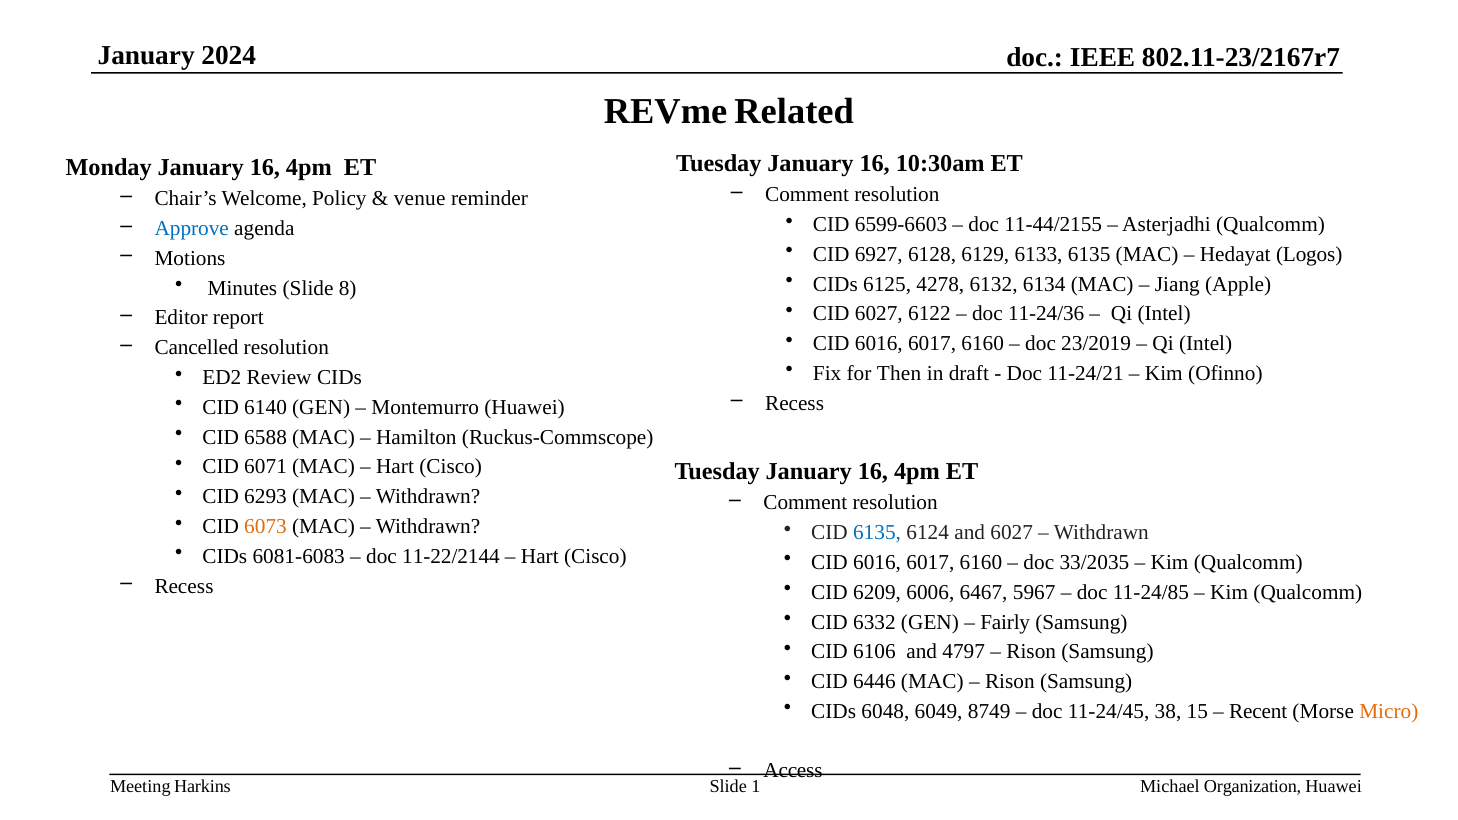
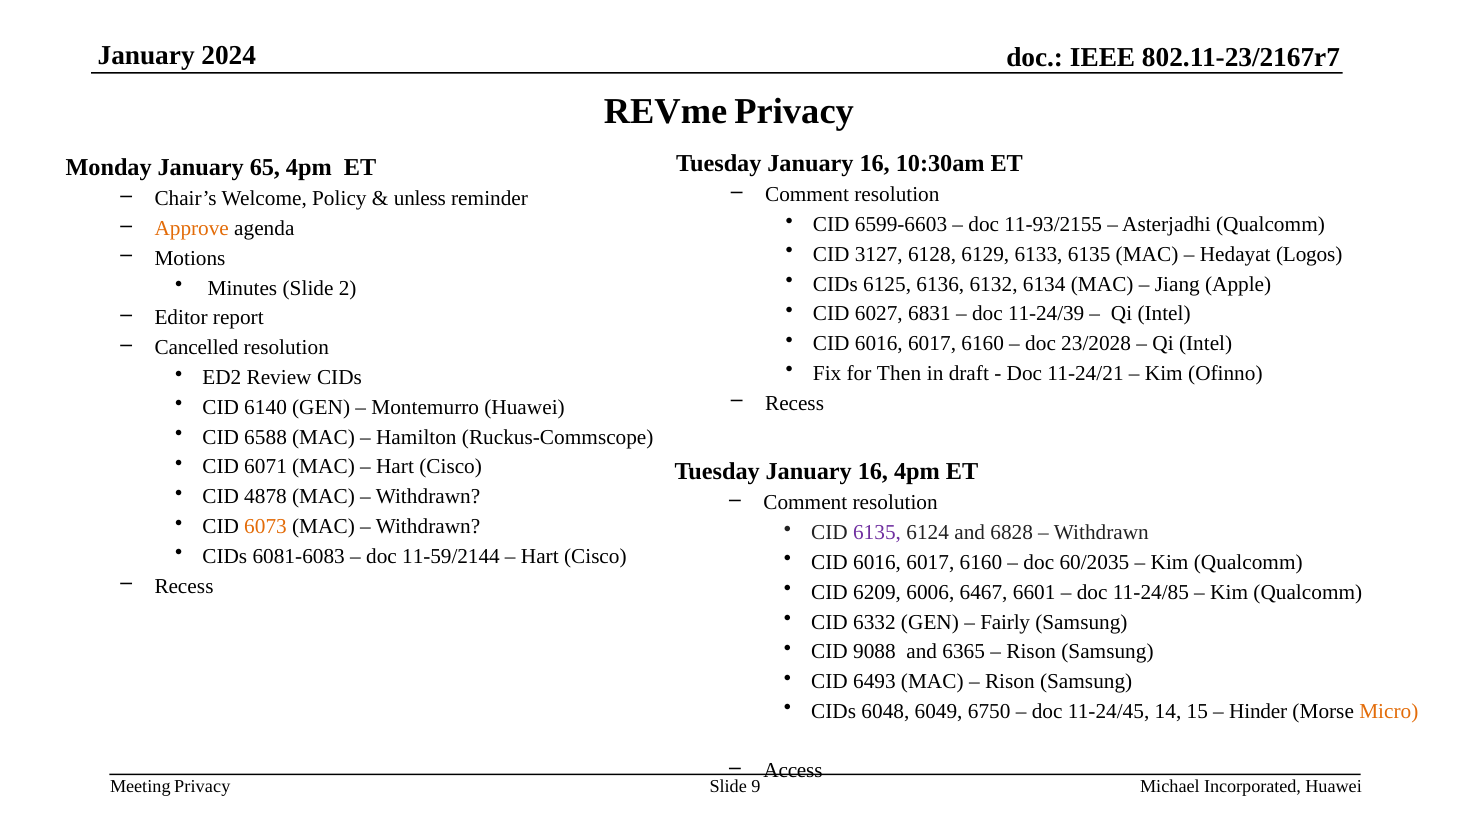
REVme Related: Related -> Privacy (794, 112)
Monday January 16: 16 -> 65 (265, 168)
venue: venue -> unless (420, 199)
11-44/2155: 11-44/2155 -> 11-93/2155 (1053, 225)
Approve colour: blue -> orange (192, 229)
6927: 6927 -> 3127 (879, 254)
4278: 4278 -> 6136 (940, 284)
8: 8 -> 2 (348, 288)
6122: 6122 -> 6831 (929, 314)
11-24/36: 11-24/36 -> 11-24/39 (1046, 314)
23/2019: 23/2019 -> 23/2028 (1096, 344)
6293: 6293 -> 4878 (266, 497)
6135 colour: blue -> purple (877, 533)
and 6027: 6027 -> 6828 (1012, 533)
11-22/2144: 11-22/2144 -> 11-59/2144 (451, 556)
33/2035: 33/2035 -> 60/2035 (1094, 563)
5967: 5967 -> 6601 (1034, 592)
6106: 6106 -> 9088 (874, 652)
4797: 4797 -> 6365 (964, 652)
6446: 6446 -> 6493 (874, 682)
8749: 8749 -> 6750 (989, 711)
38: 38 -> 14 (1168, 711)
Recent: Recent -> Hinder (1258, 711)
Harkins: Harkins -> Privacy (202, 787)
1: 1 -> 9 (756, 787)
Organization: Organization -> Incorporated (1253, 787)
